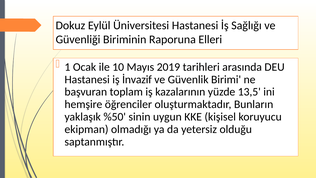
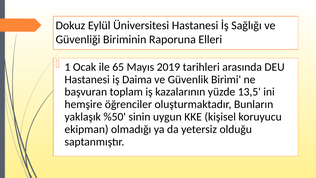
10: 10 -> 65 (118, 67)
İnvazif: İnvazif -> Daima (137, 79)
